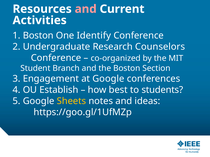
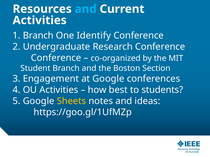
and colour: pink -> light blue (86, 9)
Boston: Boston -> Branch (38, 36)
Research Counselors: Counselors -> Conference (160, 47)
OU Establish: Establish -> Activities (59, 90)
